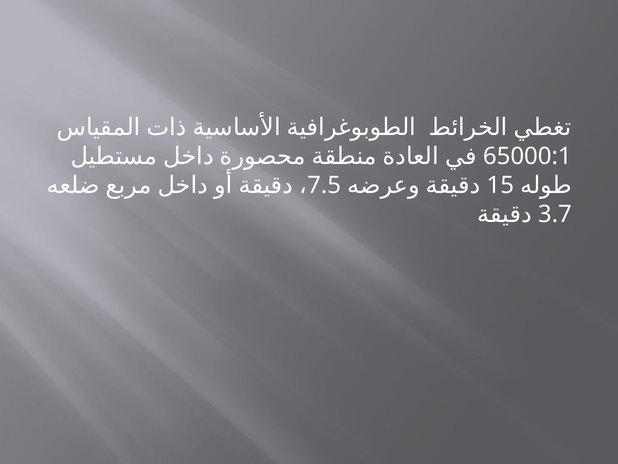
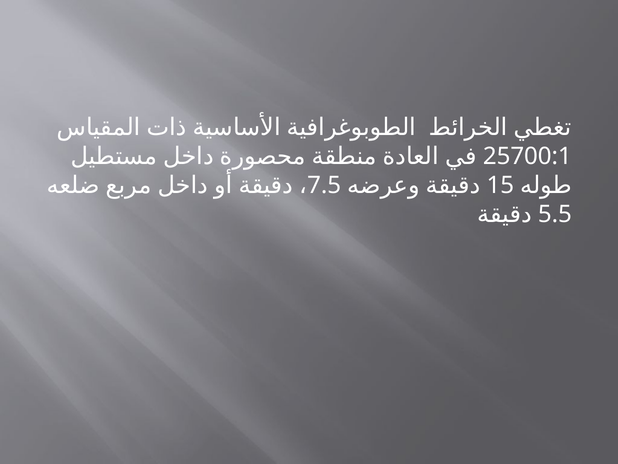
65000:1: 65000:1 -> 25700:1 (527, 156)
3.7: 3.7 -> 5.5 (555, 214)
